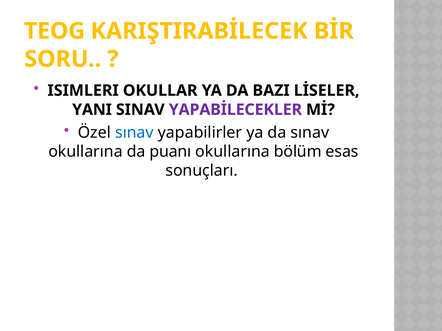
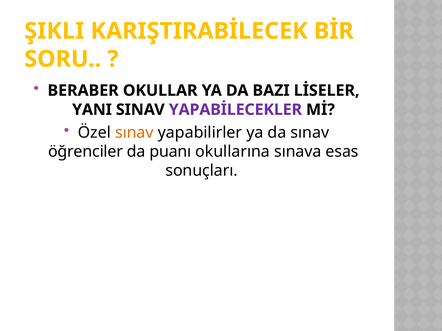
TEOG: TEOG -> ŞIKLI (54, 31)
ISIMLERI: ISIMLERI -> BERABER (83, 91)
sınav colour: blue -> orange (134, 133)
okullarına: okullarına -> öğrenciler (86, 152)
bölüm: bölüm -> sınava (298, 152)
